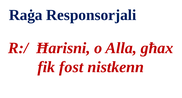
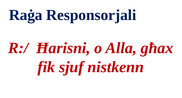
fost: fost -> sjuf (71, 67)
